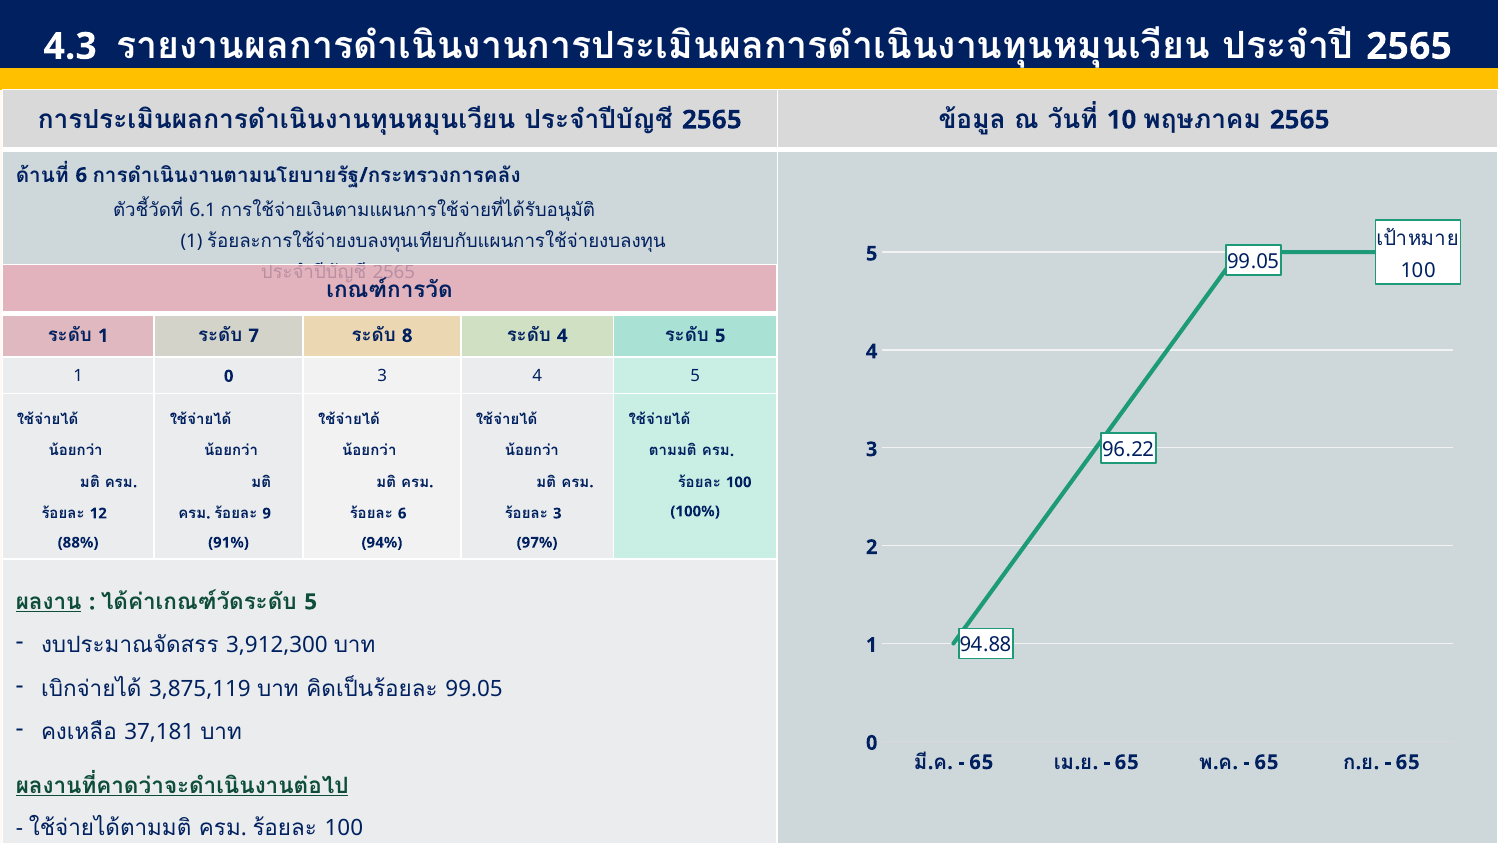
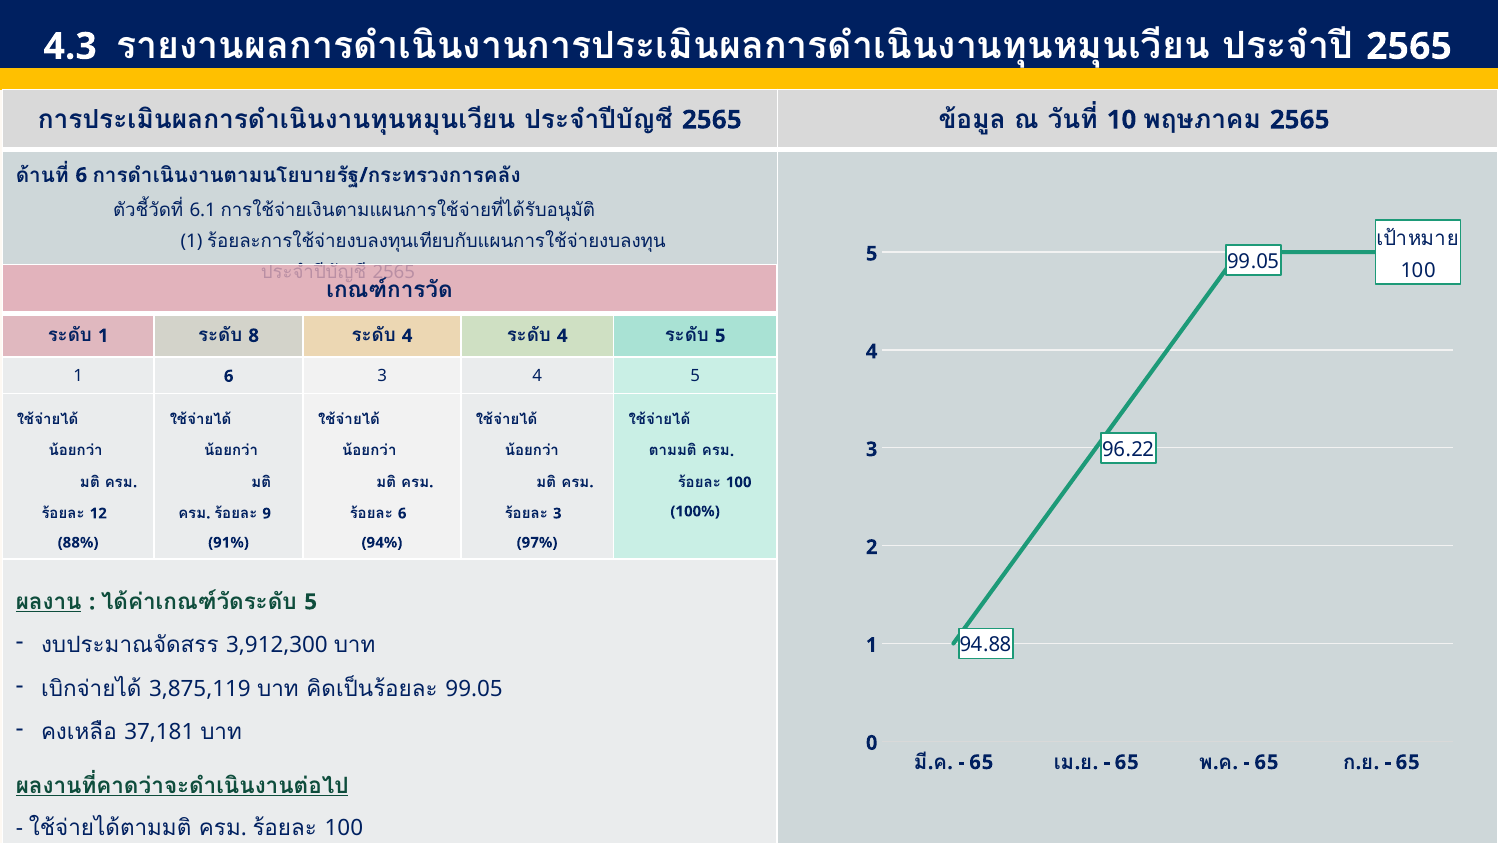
7: 7 -> 8 (254, 336)
8: 8 -> 4 (407, 336)
1 0: 0 -> 6 (229, 376)
